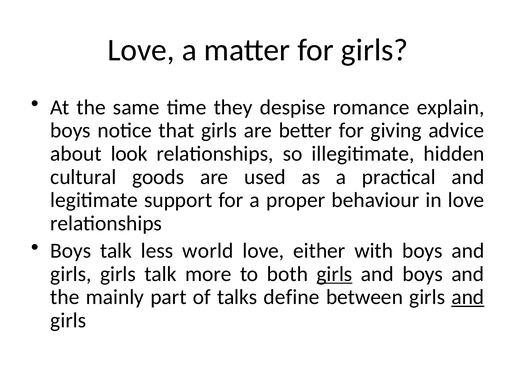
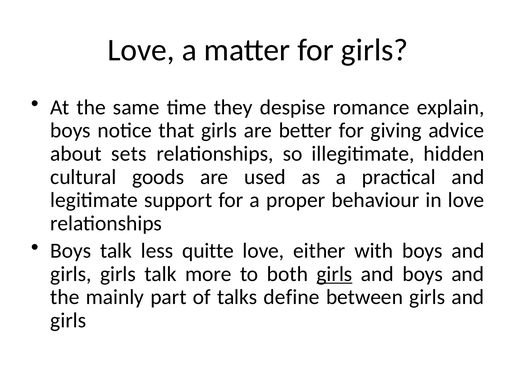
look: look -> sets (129, 154)
world: world -> quitte (208, 251)
and underline: present -> none (468, 297)
